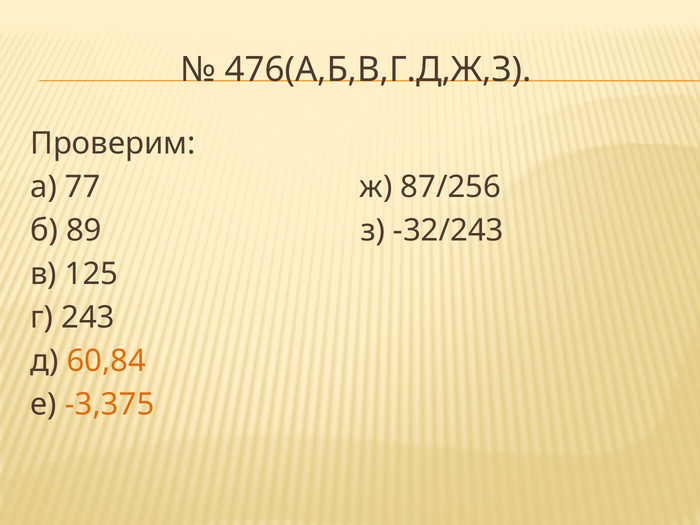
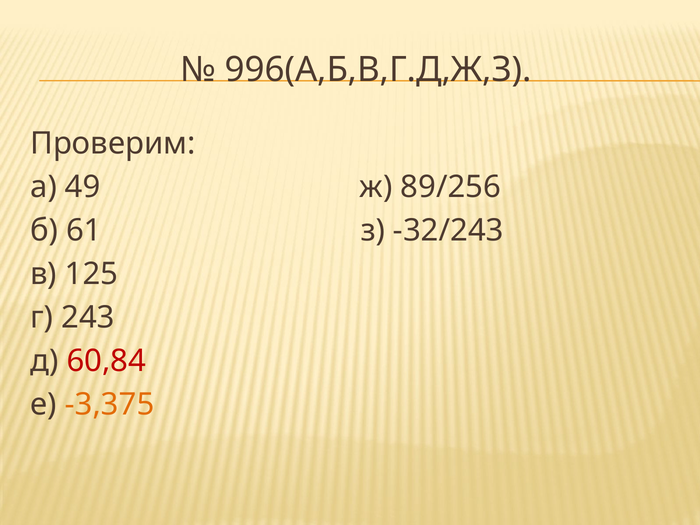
476(А,Б,В,Г.Д,Ж,З: 476(А,Б,В,Г.Д,Ж,З -> 996(А,Б,В,Г.Д,Ж,З (378, 70)
77: 77 -> 49 (83, 187)
87/256: 87/256 -> 89/256 (451, 187)
89: 89 -> 61 (84, 230)
60,84 colour: orange -> red (106, 361)
